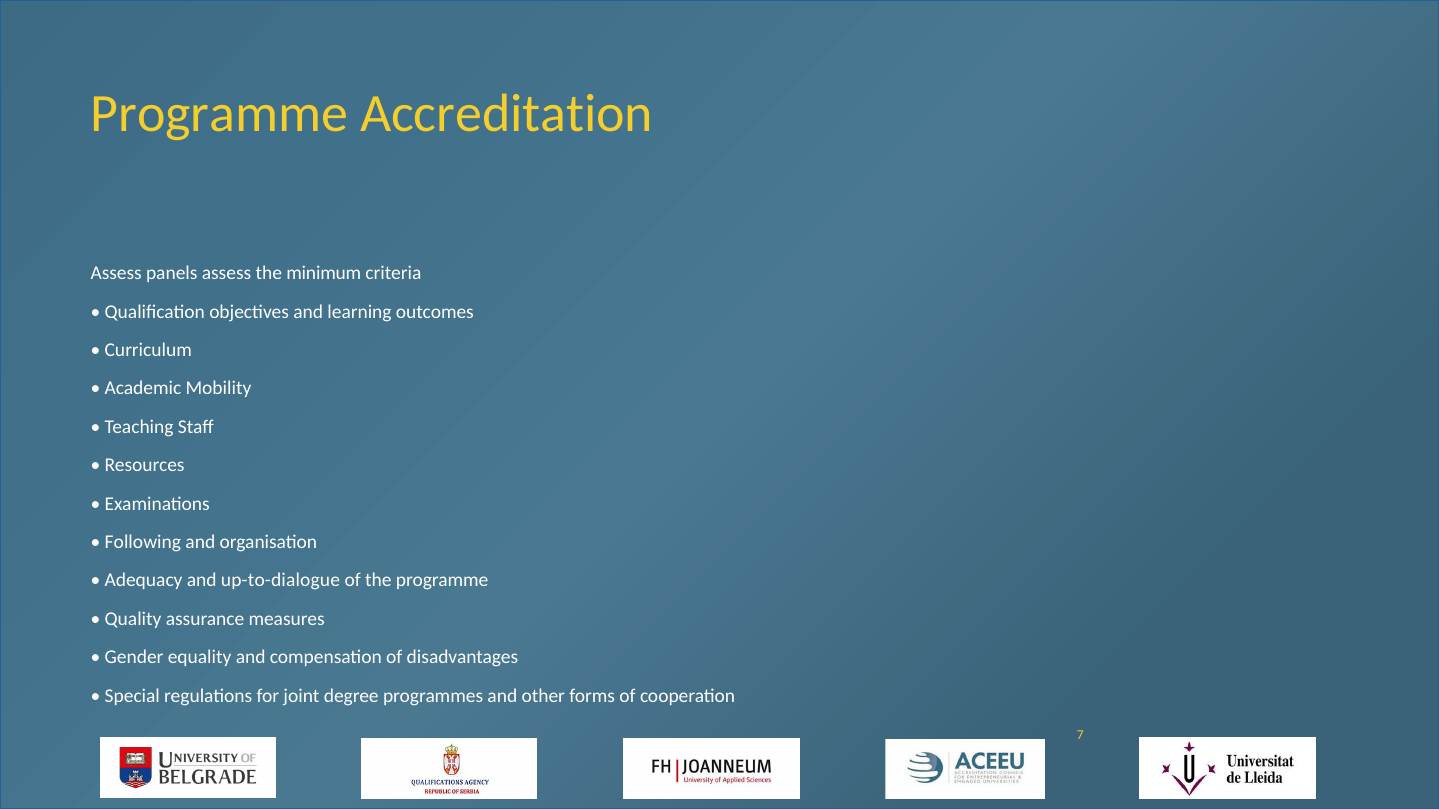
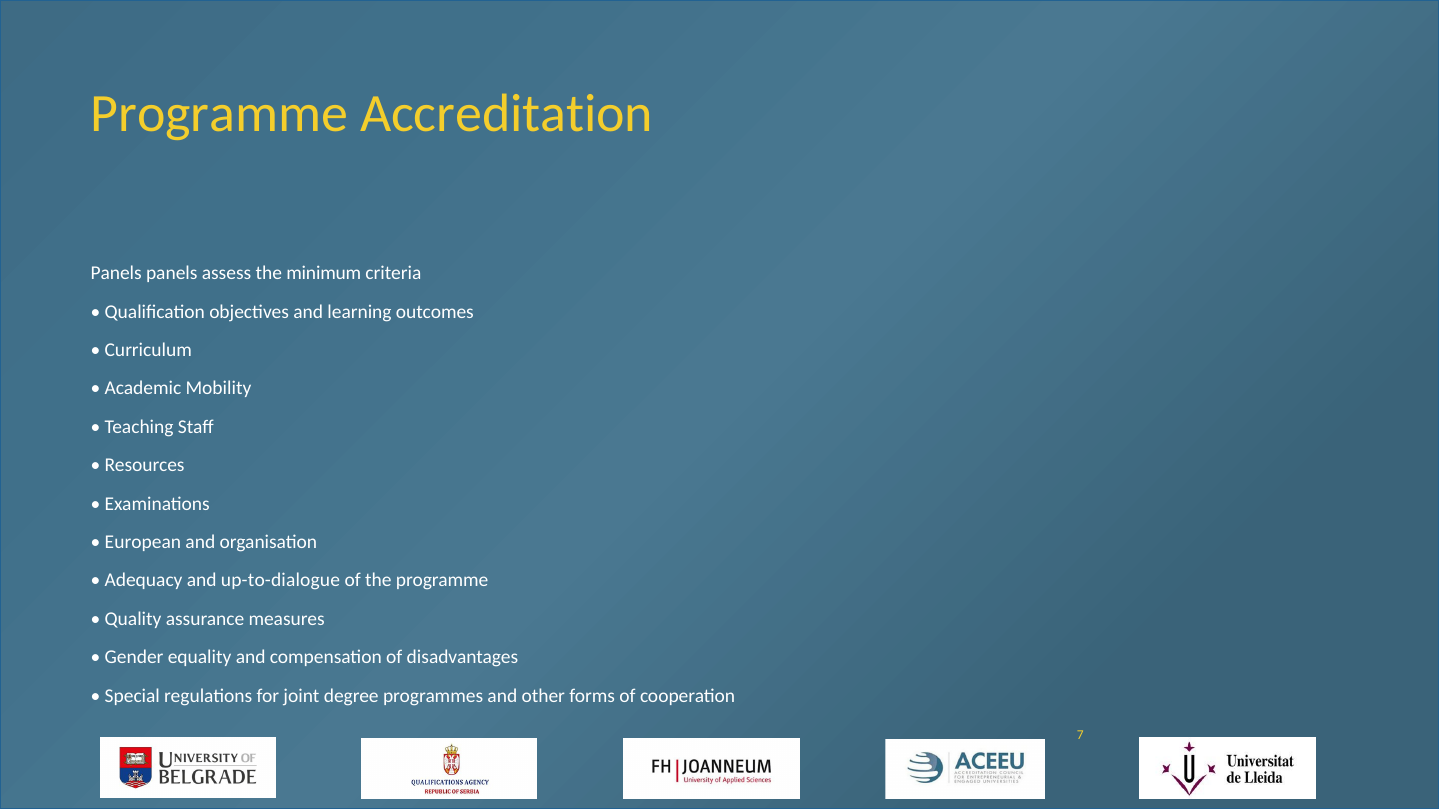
Assess: Assess -> Panels (116, 273)
Following: Following -> European (143, 542)
